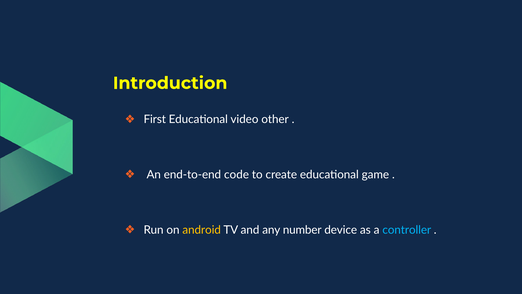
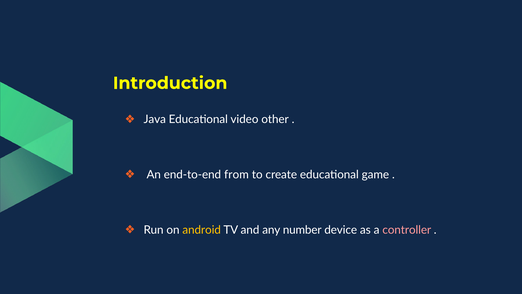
First: First -> Java (155, 119)
code: code -> from (236, 174)
controller colour: light blue -> pink (407, 230)
